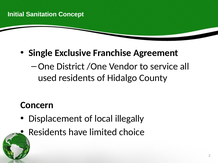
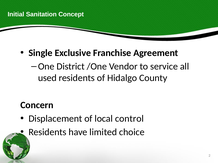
illegally: illegally -> control (129, 119)
